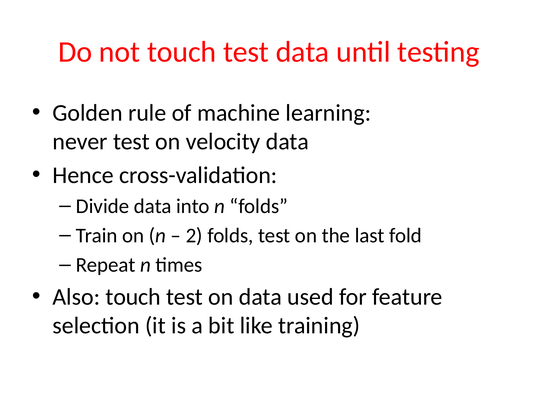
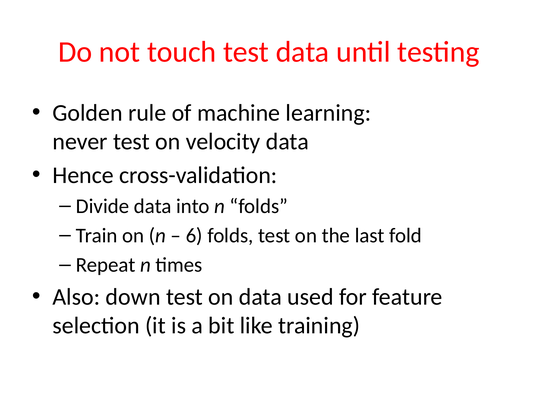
2: 2 -> 6 (194, 235)
Also touch: touch -> down (133, 296)
